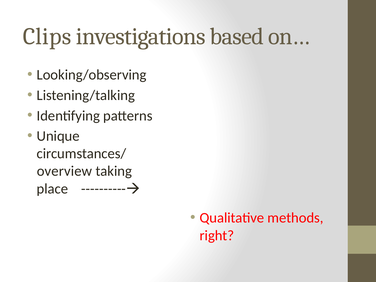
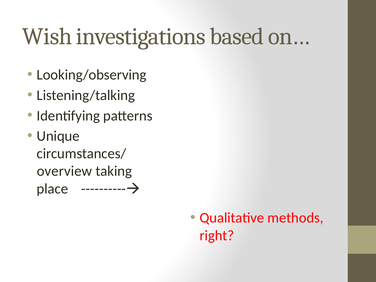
Clips: Clips -> Wish (47, 36)
